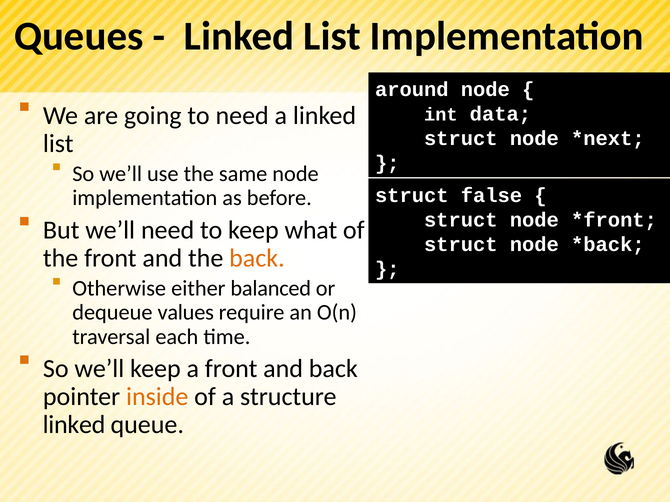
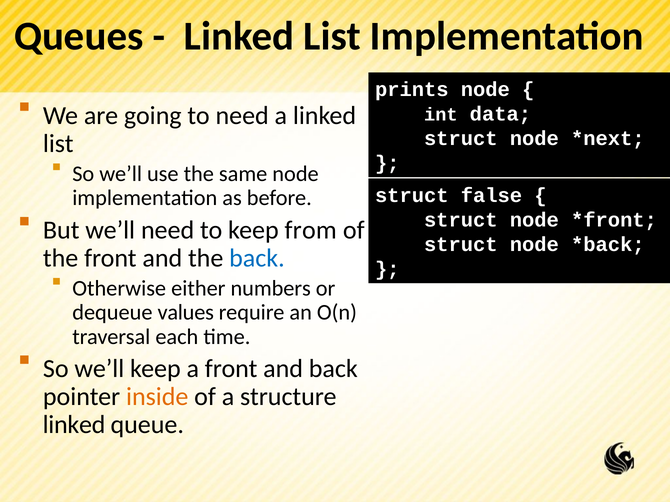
around: around -> prints (412, 90)
what: what -> from (311, 230)
back colour: orange -> blue (257, 258)
balanced: balanced -> numbers (271, 289)
